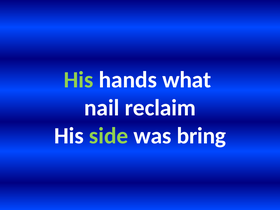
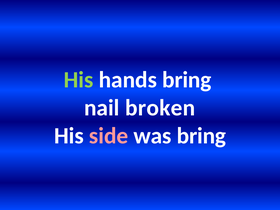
hands what: what -> bring (187, 80)
reclaim: reclaim -> broken (160, 108)
side colour: light green -> pink (109, 136)
